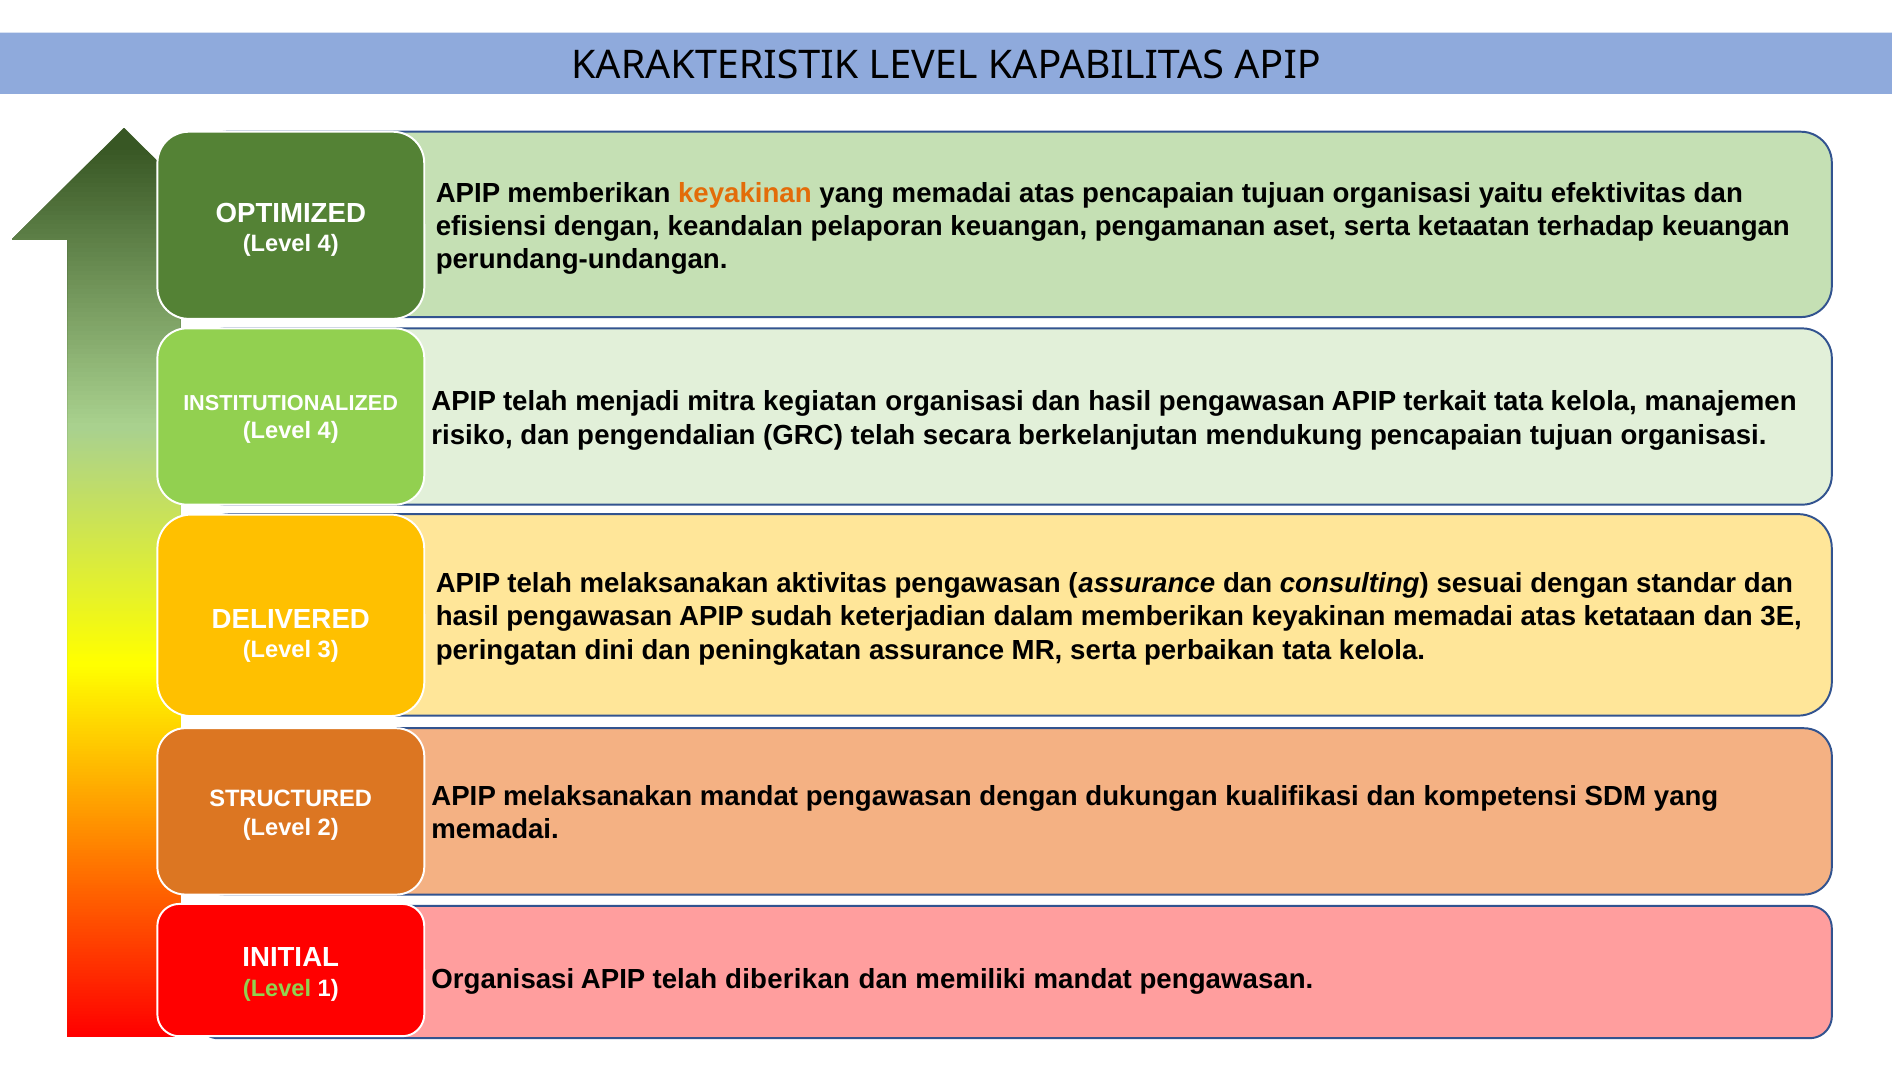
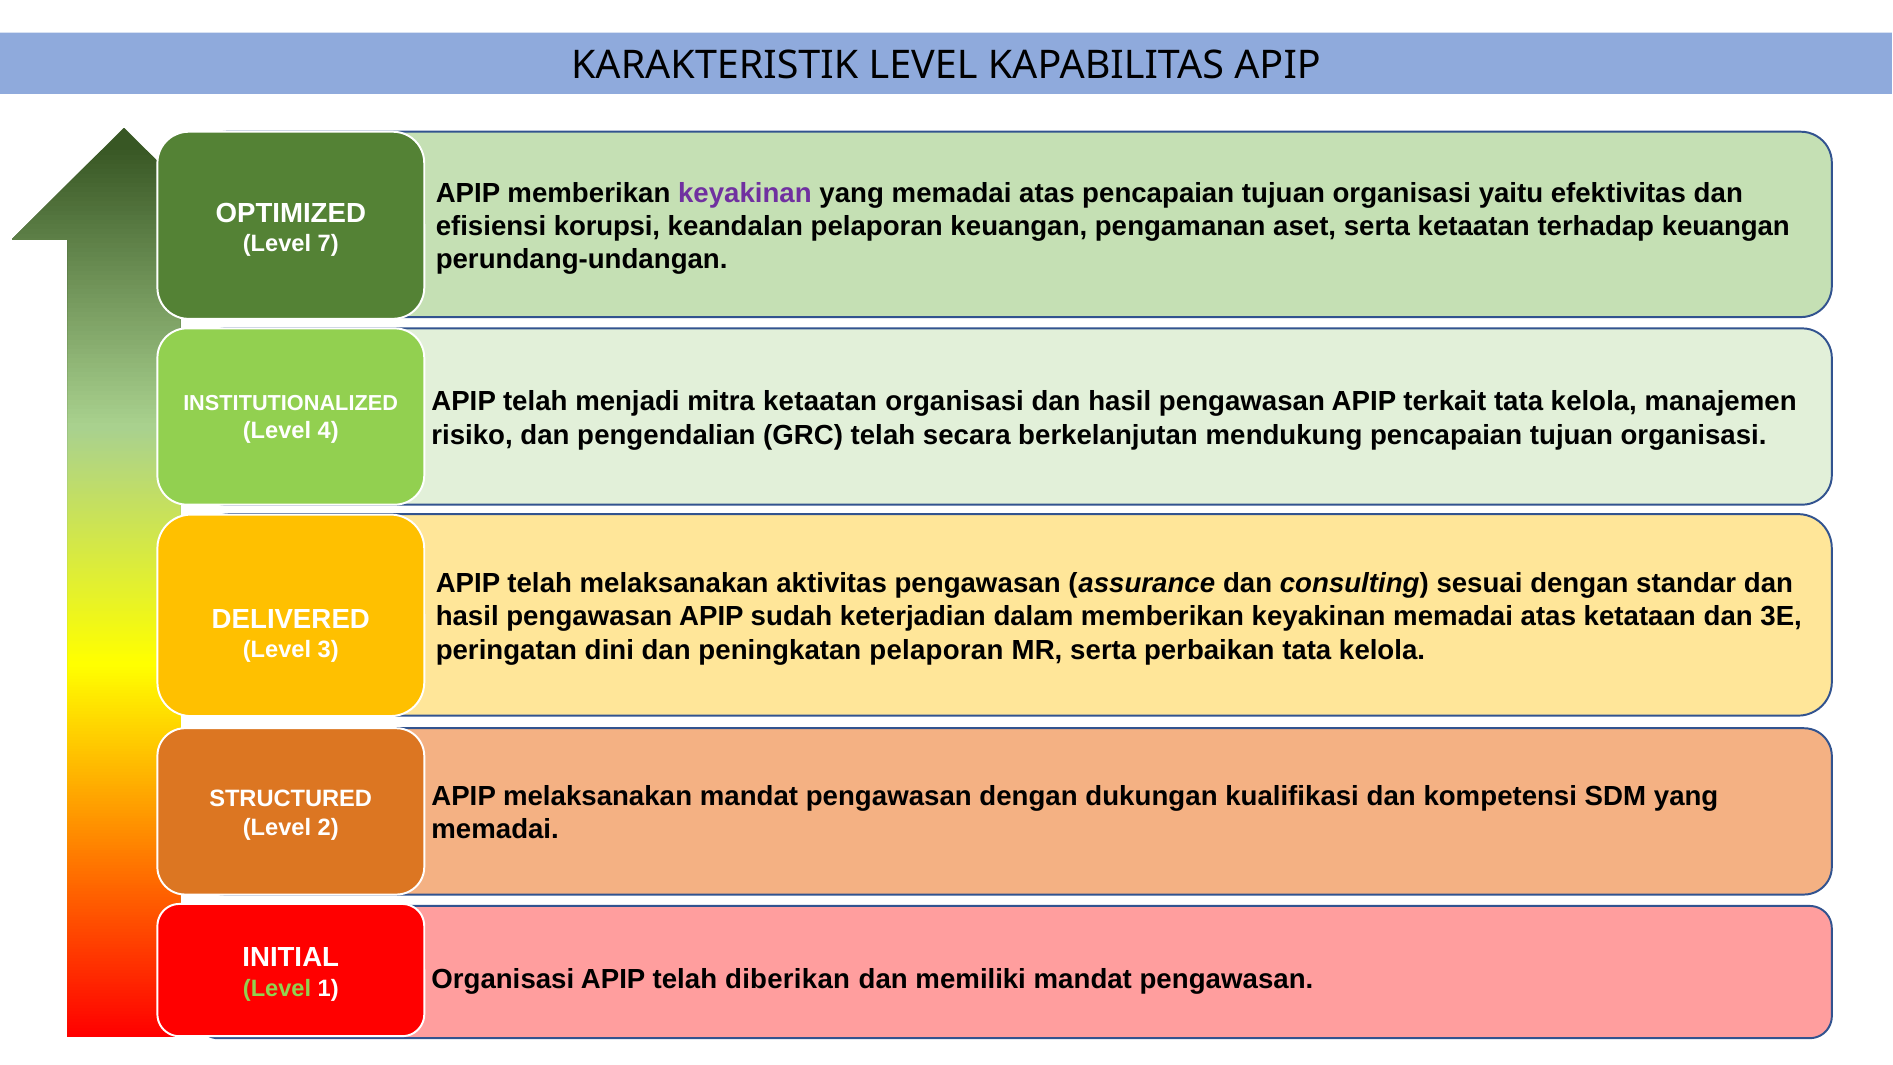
keyakinan colour: orange -> purple (745, 193)
efisiensi dengan: dengan -> korupsi (607, 226)
4: 4 -> 7 (328, 243)
mitra kegiatan: kegiatan -> ketaatan (820, 402)
peningkatan assurance: assurance -> pelaporan (936, 650)
